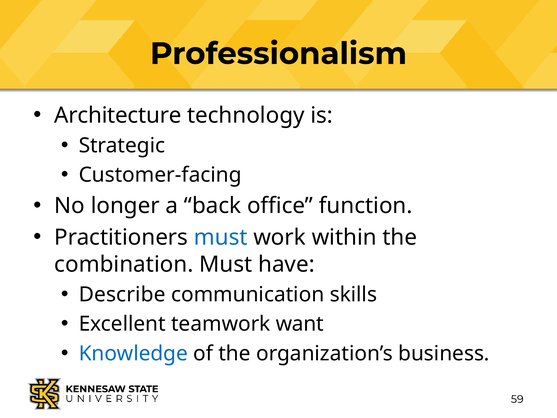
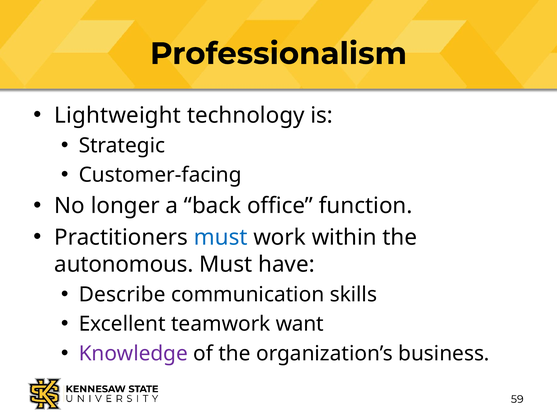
Architecture: Architecture -> Lightweight (118, 115)
combination: combination -> autonomous (124, 264)
Knowledge colour: blue -> purple (133, 353)
